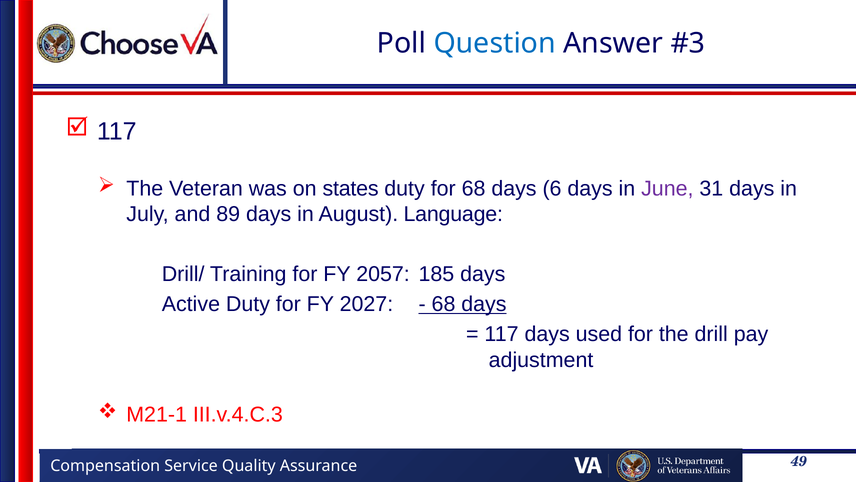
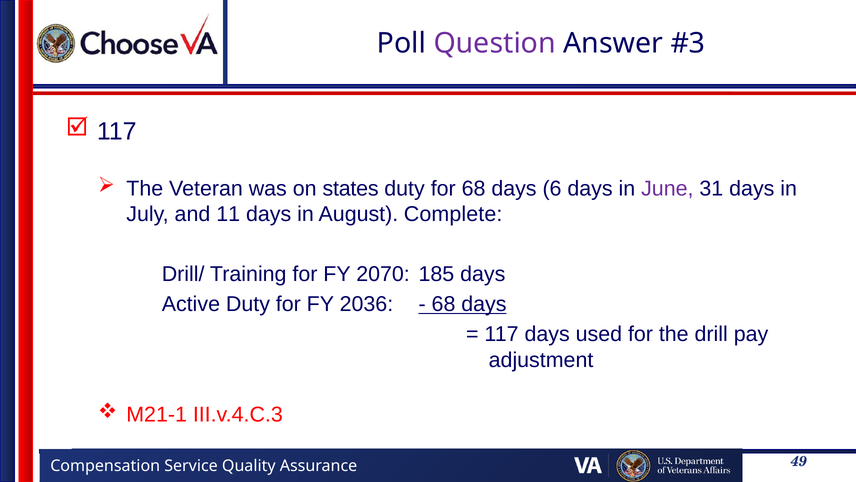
Question colour: blue -> purple (495, 43)
89: 89 -> 11 (228, 214)
Language: Language -> Complete (453, 214)
2057: 2057 -> 2070 (383, 274)
2027: 2027 -> 2036 (366, 304)
